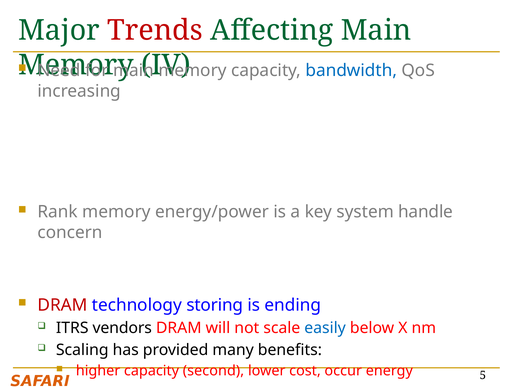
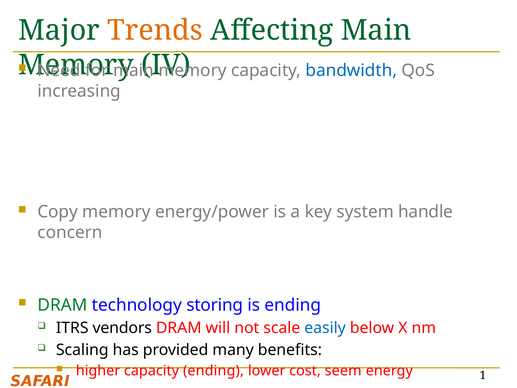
Trends colour: red -> orange (155, 30)
Rank: Rank -> Copy (58, 212)
DRAM colour: red -> green (62, 305)
capacity second: second -> ending (213, 371)
occur: occur -> seem (343, 371)
5: 5 -> 1 (483, 375)
